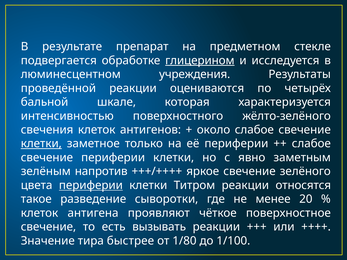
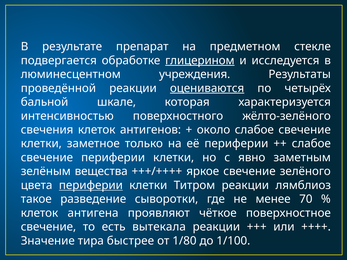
оцениваются underline: none -> present (207, 88)
клетки underline: present -> none (41, 144)
напротив: напротив -> вещества (101, 172)
относятся: относятся -> лямблиоз (303, 185)
20: 20 -> 70 (306, 199)
вызывать: вызывать -> вытекала (159, 227)
